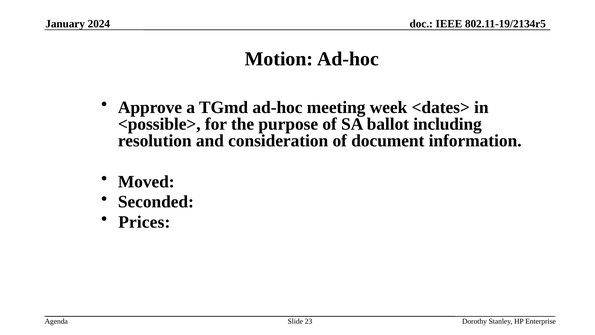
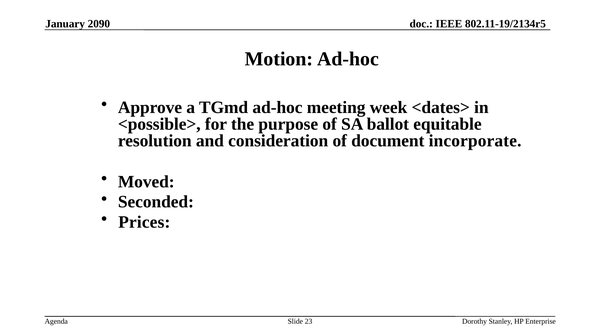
2024: 2024 -> 2090 (99, 24)
including: including -> equitable (447, 124)
information: information -> incorporate (475, 141)
